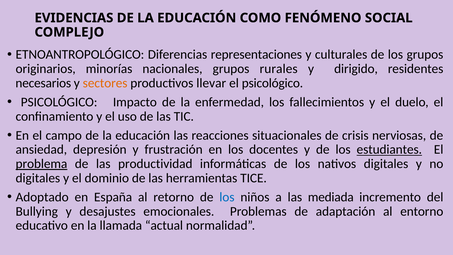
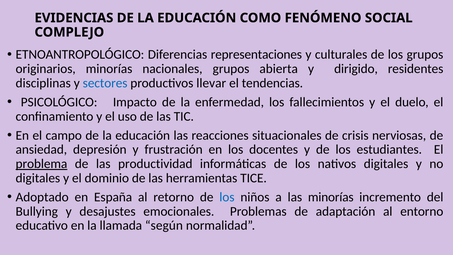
rurales: rurales -> abierta (279, 69)
necesarios: necesarios -> disciplinas (43, 83)
sectores colour: orange -> blue (105, 83)
el psicológico: psicológico -> tendencias (272, 83)
estudiantes underline: present -> none (389, 149)
las mediada: mediada -> minorías (331, 197)
actual: actual -> según (164, 225)
